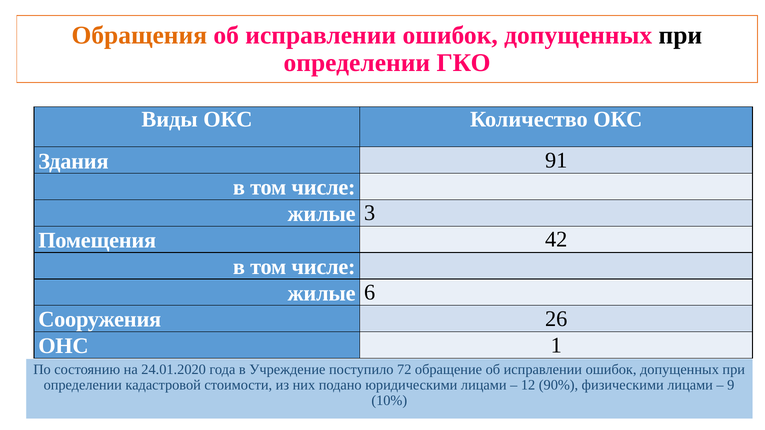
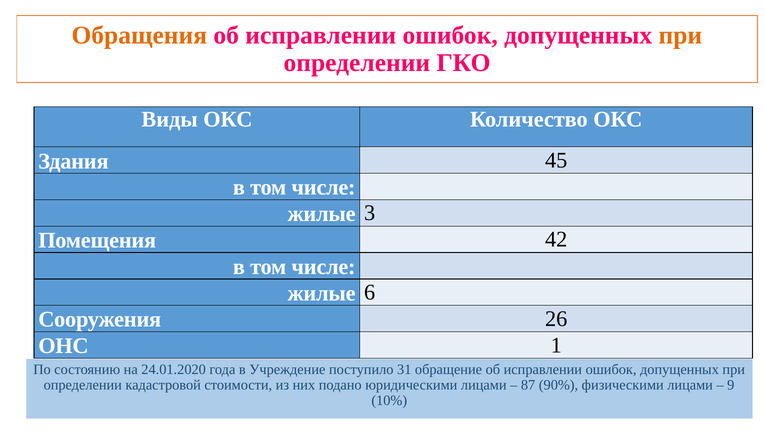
при colour: black -> orange (680, 35)
91: 91 -> 45 (556, 160)
72: 72 -> 31 (404, 370)
12: 12 -> 87 (528, 385)
